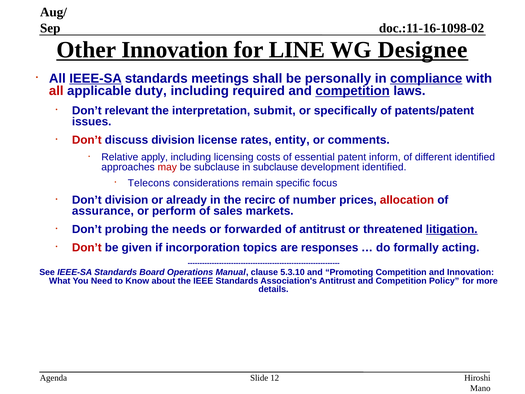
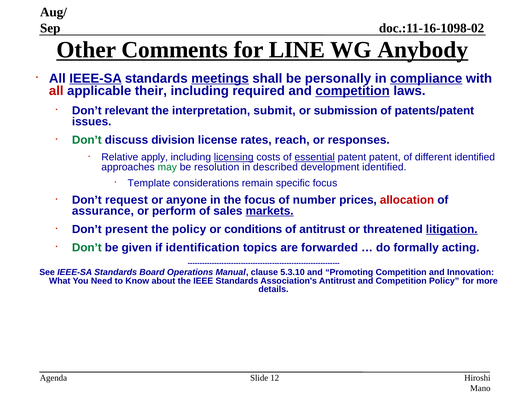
Other Innovation: Innovation -> Comments (175, 50)
Designee: Designee -> Anybody (423, 50)
meetings underline: none -> present (220, 78)
duty: duty -> their (151, 91)
specifically: specifically -> submission (346, 110)
Don’t colour: red -> green (87, 140)
entity: entity -> reach (292, 140)
comments: comments -> responses (359, 140)
licensing underline: none -> present (234, 157)
essential underline: none -> present (315, 157)
patent inform: inform -> patent (385, 157)
may colour: red -> green (167, 167)
be subclause: subclause -> resolution (217, 167)
in subclause: subclause -> described (275, 167)
Telecons: Telecons -> Template (149, 183)
Don’t division: division -> request (126, 200)
already: already -> anyone (187, 200)
the recirc: recirc -> focus (260, 200)
markets underline: none -> present (270, 211)
probing: probing -> present (126, 229)
the needs: needs -> policy (189, 229)
forwarded: forwarded -> conditions (253, 229)
Don’t colour: red -> green (87, 247)
incorporation: incorporation -> identification (203, 247)
responses: responses -> forwarded (330, 247)
